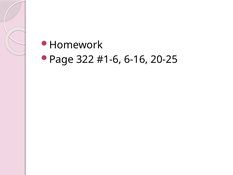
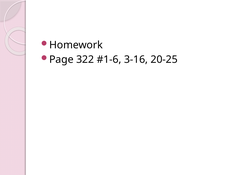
6-16: 6-16 -> 3-16 (136, 59)
